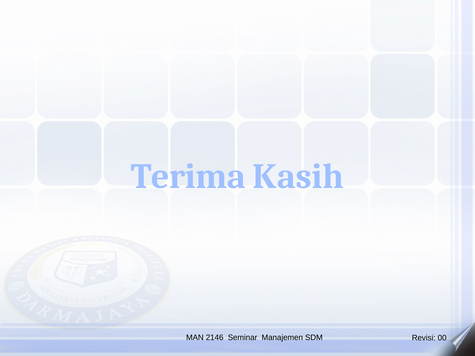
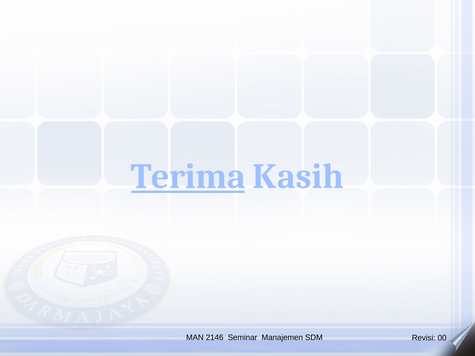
Terima underline: none -> present (188, 177)
